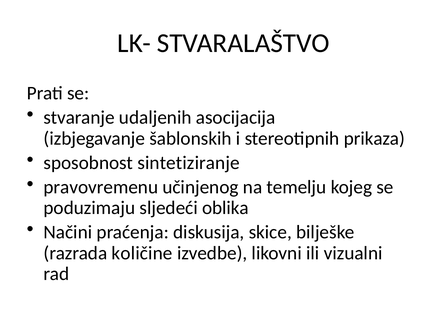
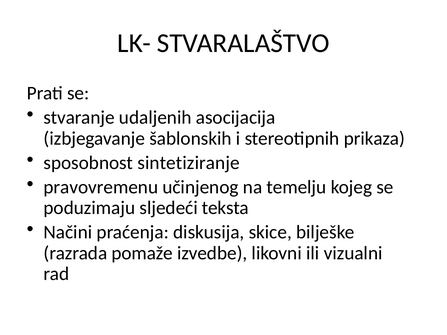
oblika: oblika -> teksta (225, 208)
količine: količine -> pomaže (142, 253)
